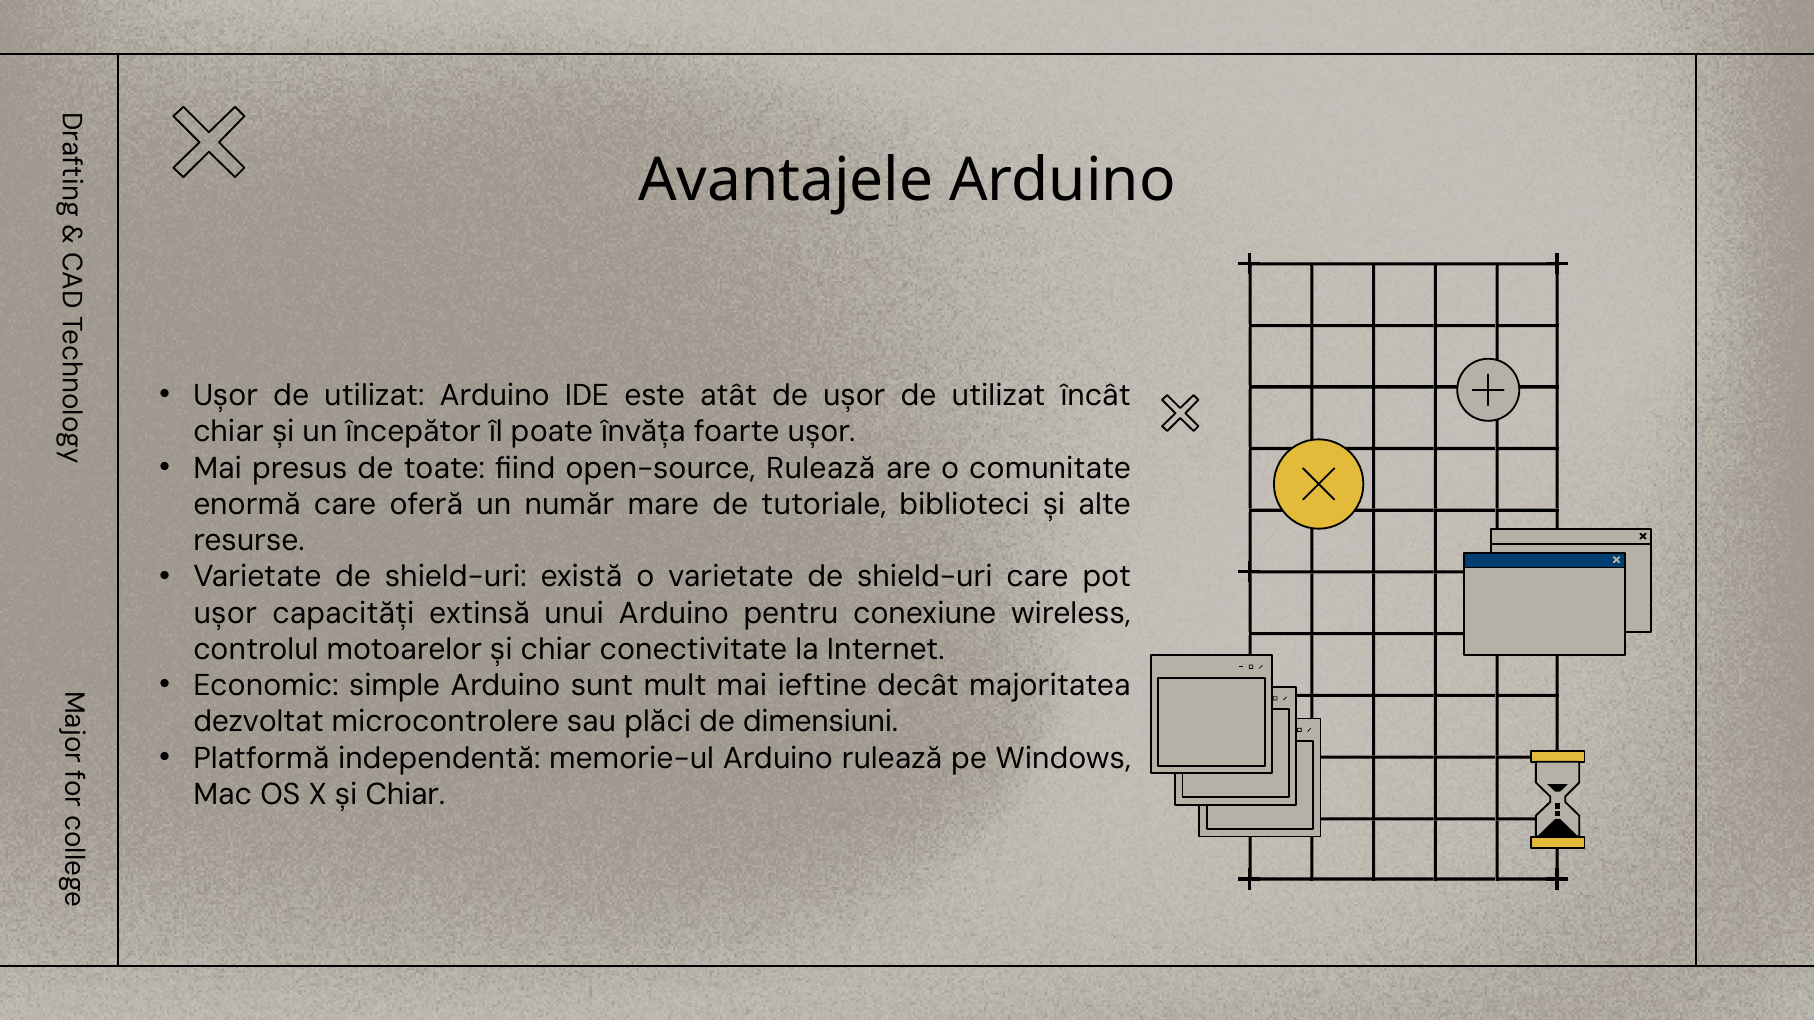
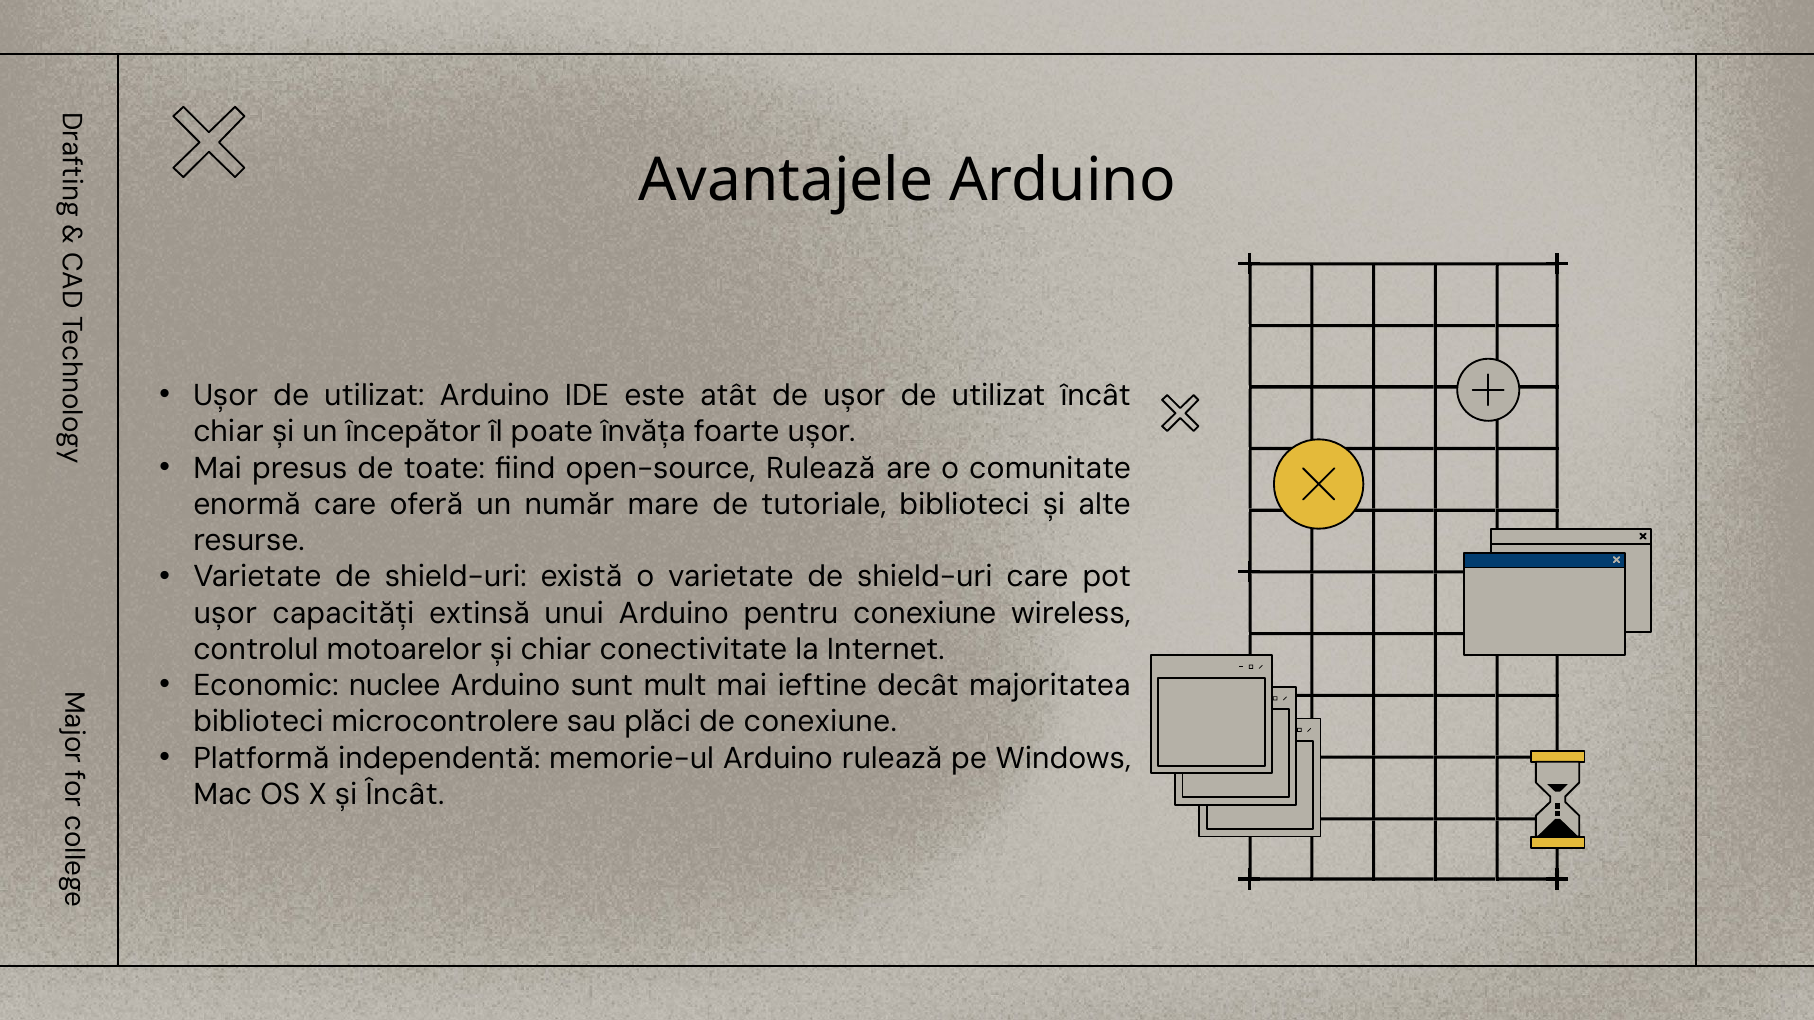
simple: simple -> nuclee (395, 686)
dezvoltat: dezvoltat -> biblioteci (258, 722)
de dimensiuni: dimensiuni -> conexiune (820, 722)
X și Chiar: Chiar -> Încât (405, 795)
